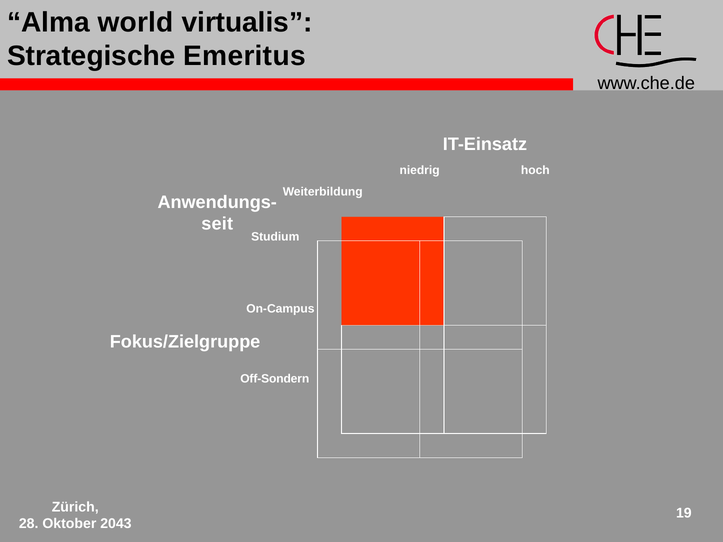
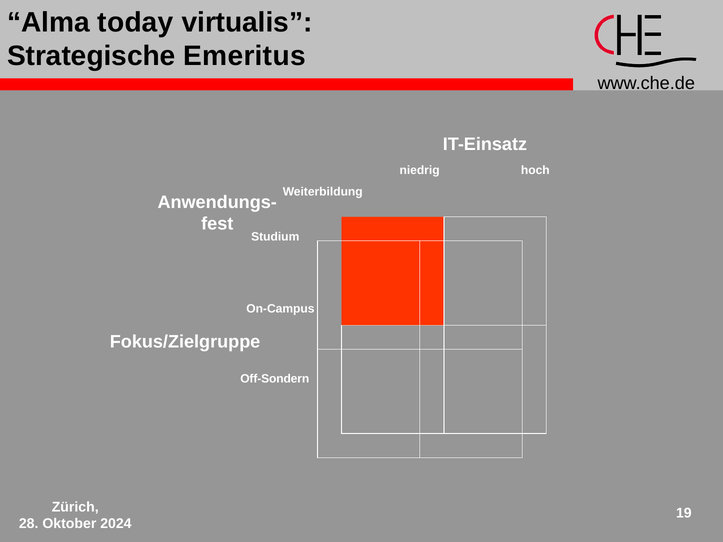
world: world -> today (136, 22)
seit: seit -> fest (217, 224)
2043: 2043 -> 2024 (116, 524)
